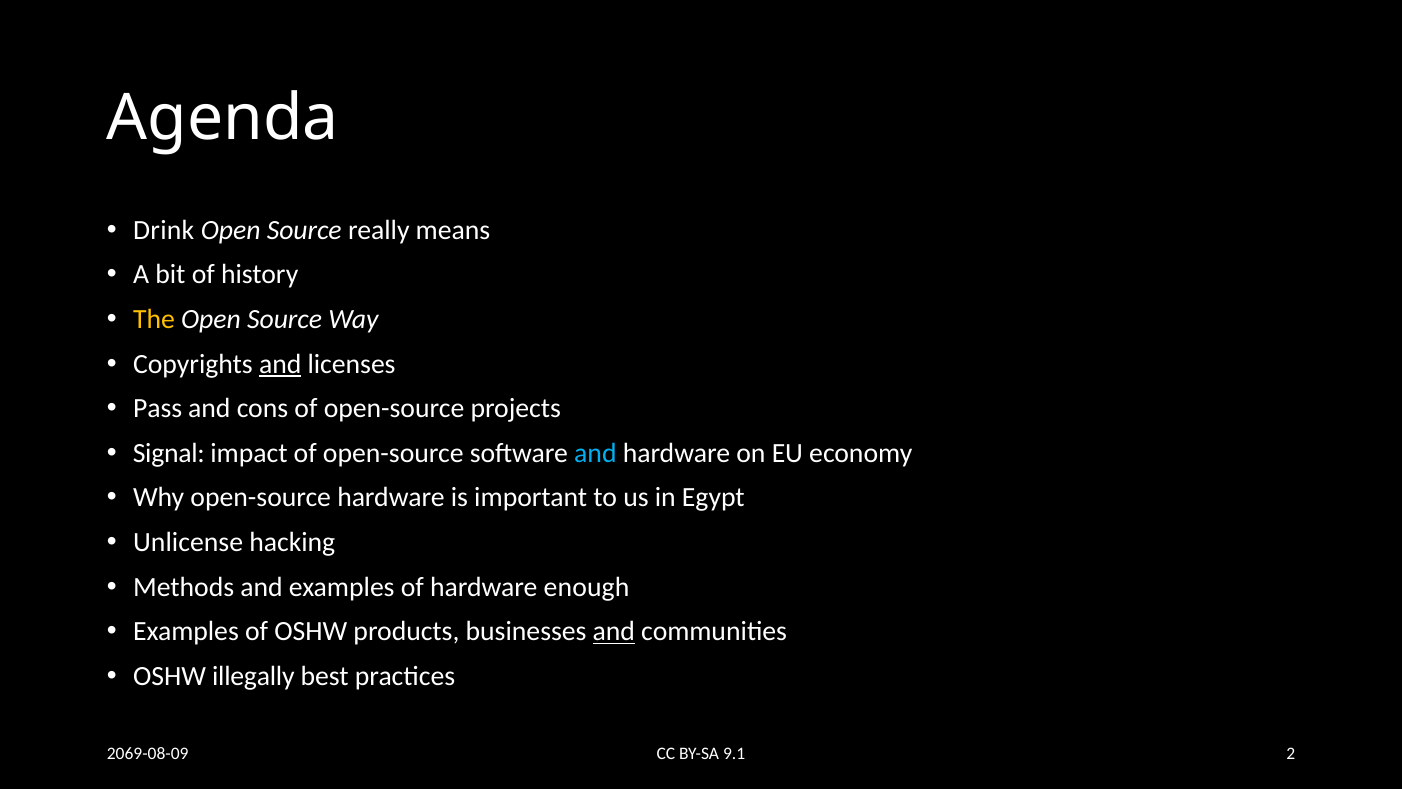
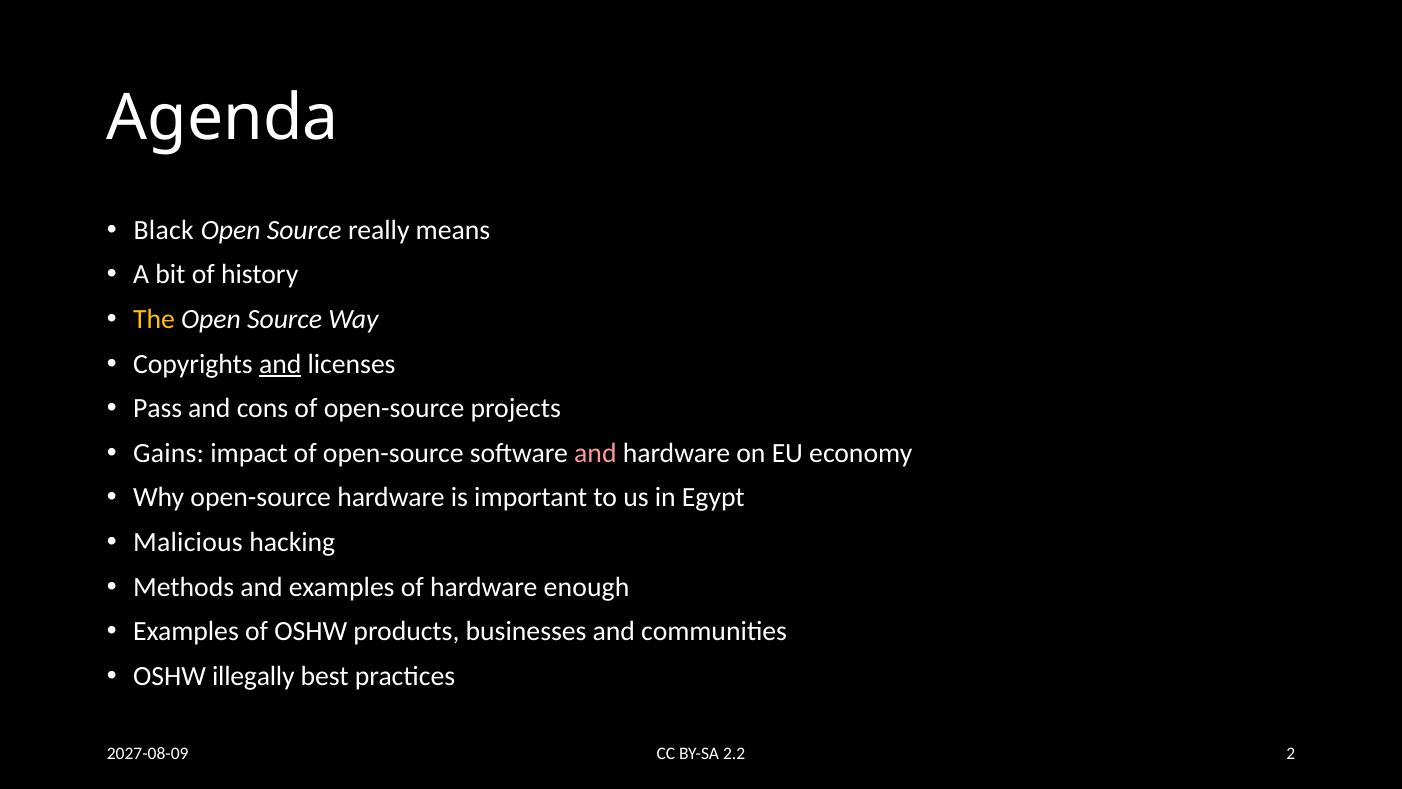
Drink: Drink -> Black (164, 230)
Signal: Signal -> Gains (169, 453)
and colour: light blue -> pink (595, 453)
Unlicense: Unlicense -> Malicious (188, 542)
and underline: present -> none (614, 631)
9.1: 9.1 -> 2.2 (734, 753)
2069-08-09: 2069-08-09 -> 2027-08-09 (148, 753)
